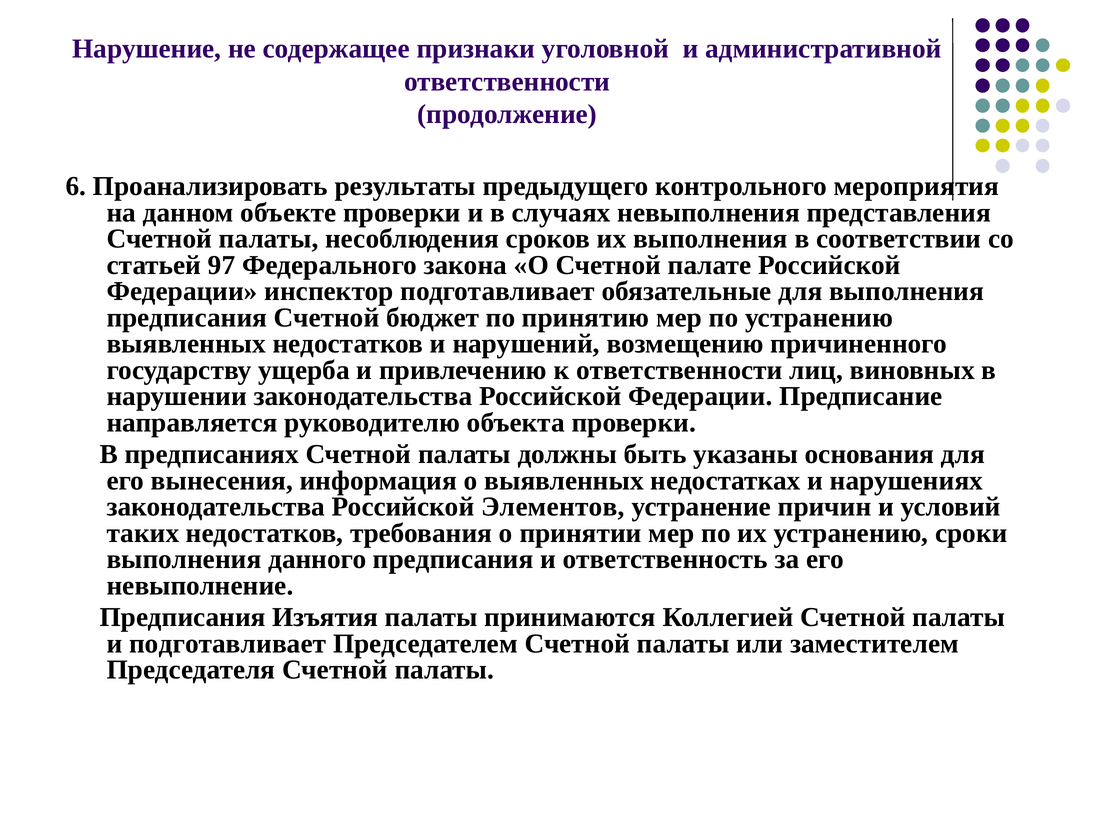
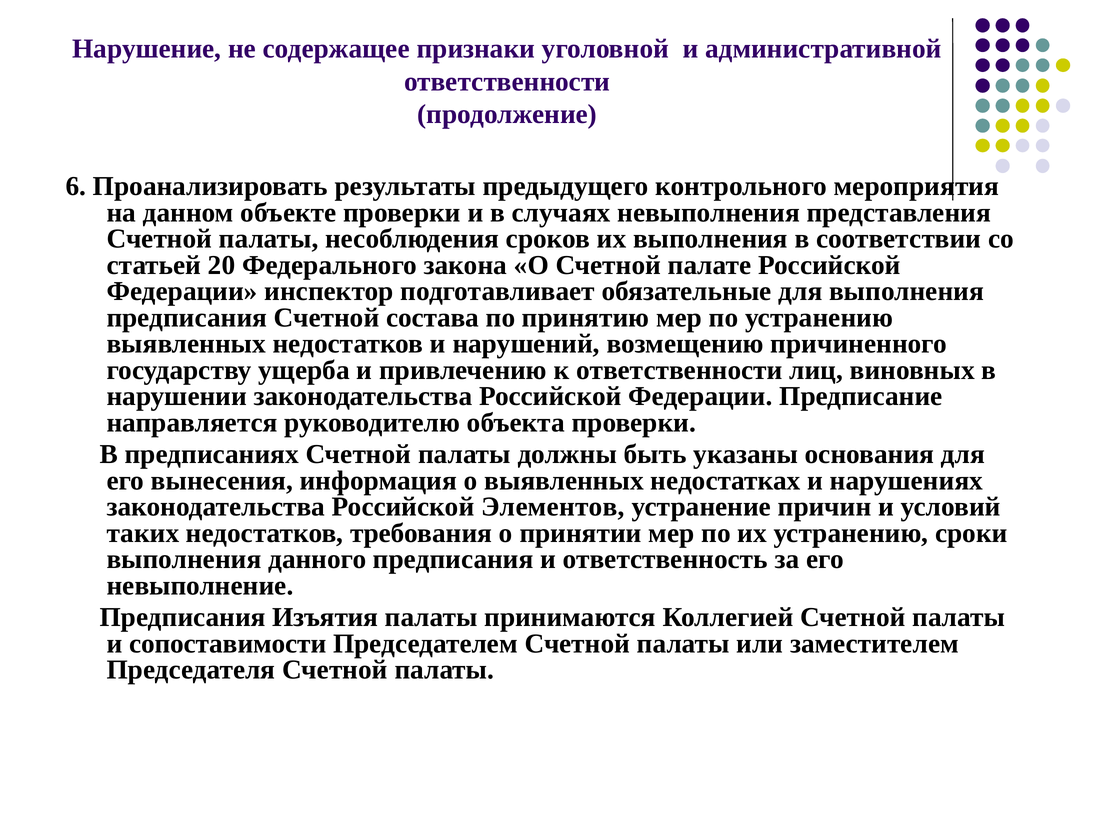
97: 97 -> 20 (222, 265)
бюджет: бюджет -> состава (433, 318)
и подготавливает: подготавливает -> сопоставимости (228, 644)
